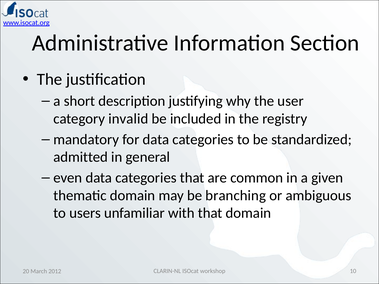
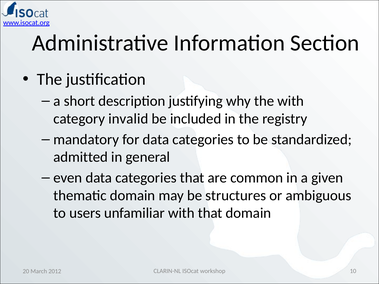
the user: user -> with (291, 101)
branching: branching -> structures (236, 196)
